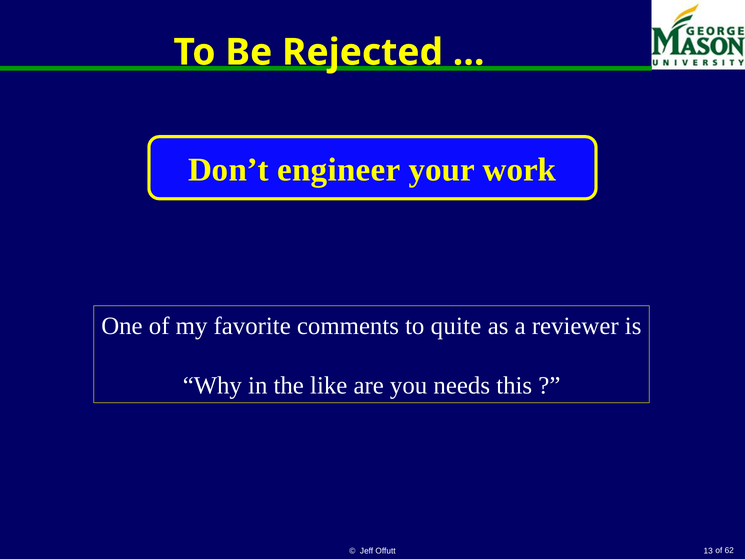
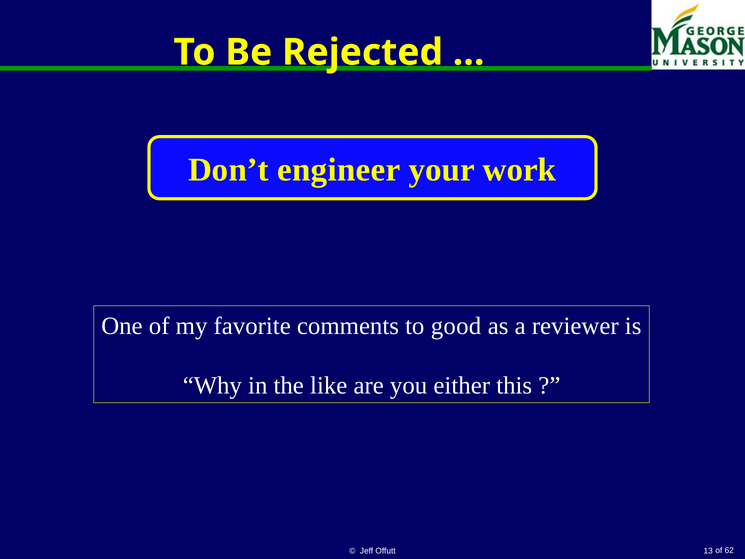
quite: quite -> good (456, 326)
needs: needs -> either (462, 386)
